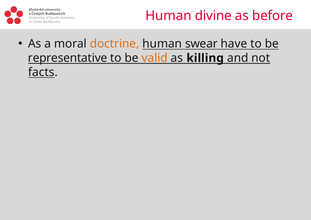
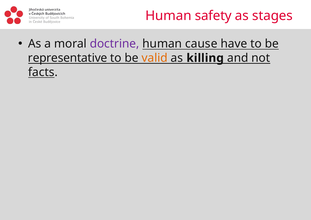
divine: divine -> safety (213, 16)
before: before -> stages (272, 16)
doctrine colour: orange -> purple (115, 44)
swear: swear -> cause (201, 44)
